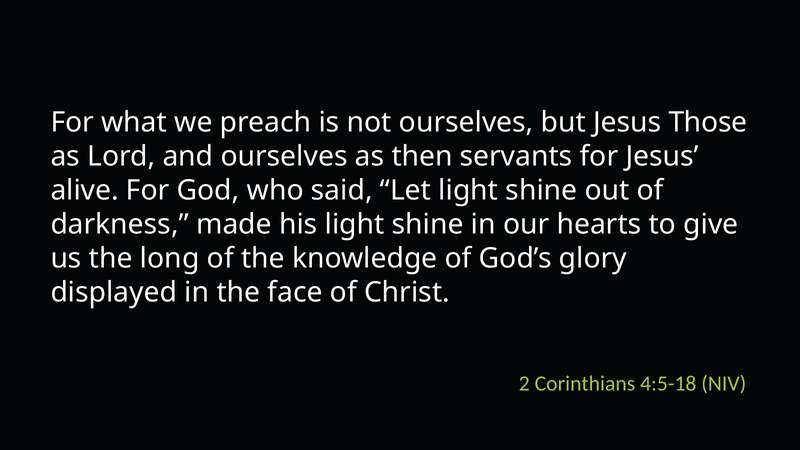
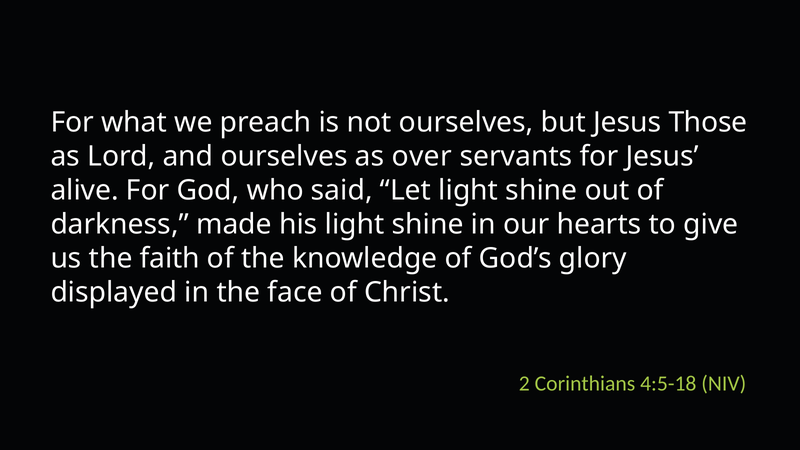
then: then -> over (422, 157)
long: long -> faith (170, 259)
